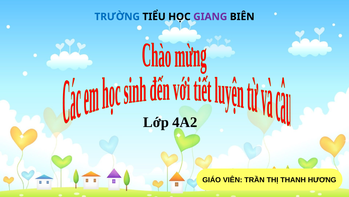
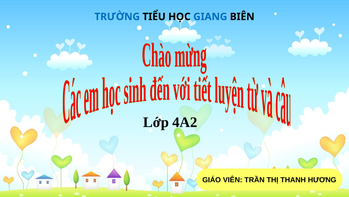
GIANG colour: purple -> blue (210, 17)
